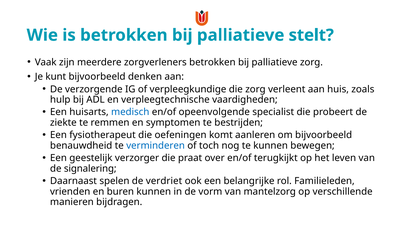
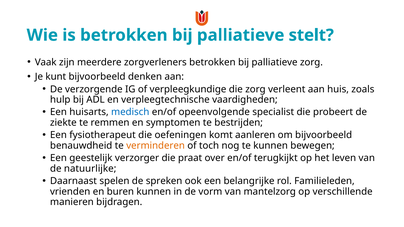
verminderen colour: blue -> orange (156, 146)
signalering: signalering -> natuurlijke (90, 169)
verdriet: verdriet -> spreken (164, 181)
